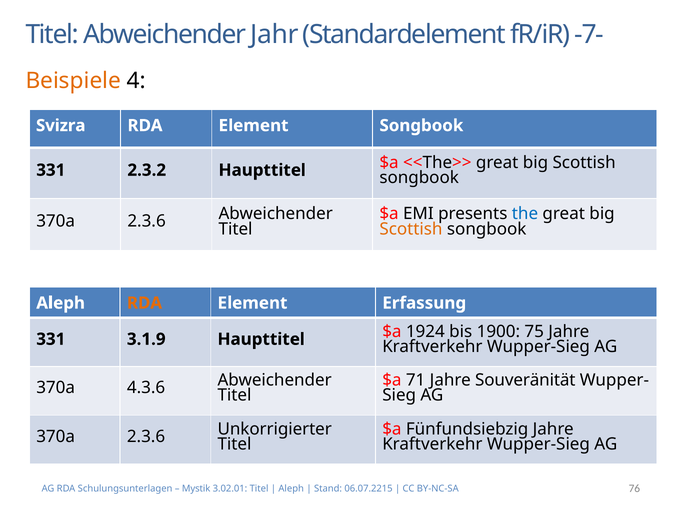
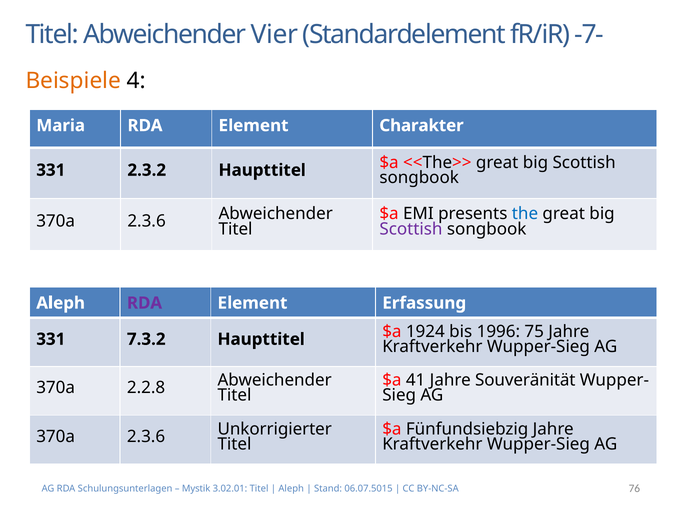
Jahr: Jahr -> Vier (274, 34)
Svizra: Svizra -> Maria (61, 126)
Element Songbook: Songbook -> Charakter (421, 126)
Scottish colour: orange -> purple (411, 229)
RDA colour: orange -> purple (144, 303)
1900: 1900 -> 1996 (498, 332)
3.1.9: 3.1.9 -> 7.3.2 (146, 340)
71: 71 -> 41 (416, 381)
4.3.6: 4.3.6 -> 2.2.8 (146, 388)
06.07.2215: 06.07.2215 -> 06.07.5015 (369, 489)
